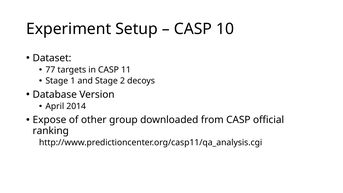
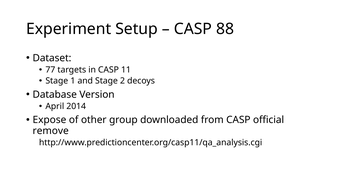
10: 10 -> 88 (225, 29)
ranking: ranking -> remove (51, 131)
